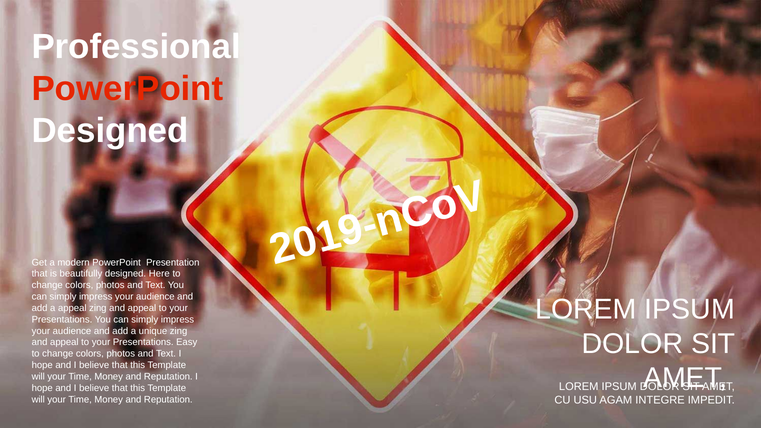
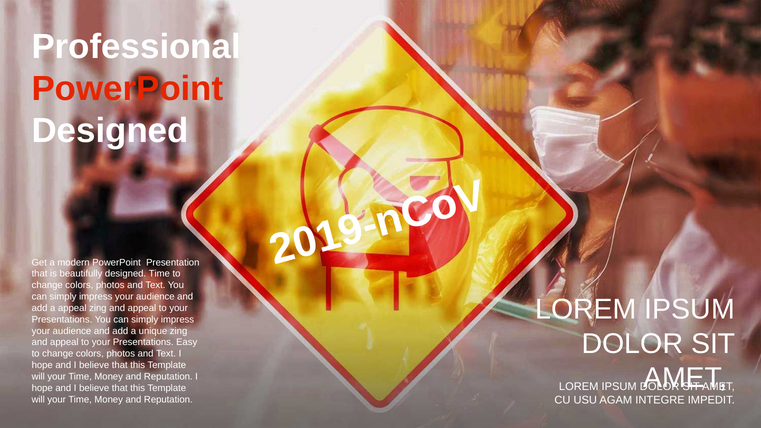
designed Here: Here -> Time (159, 274)
